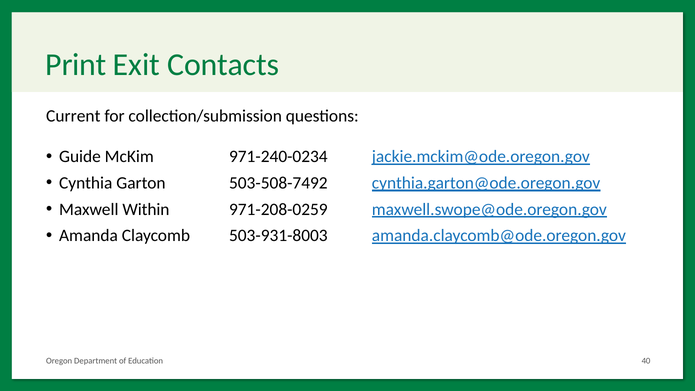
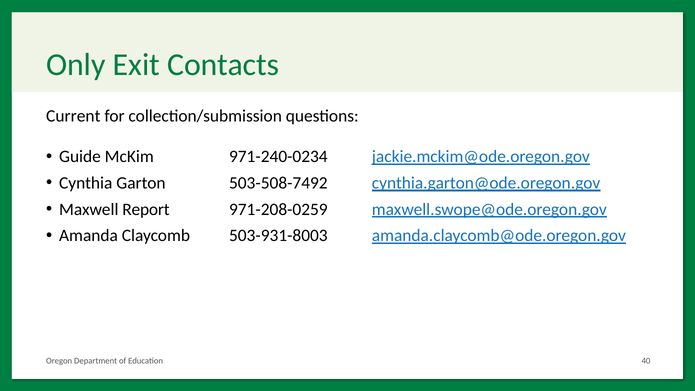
Print: Print -> Only (76, 65)
Within: Within -> Report (146, 209)
